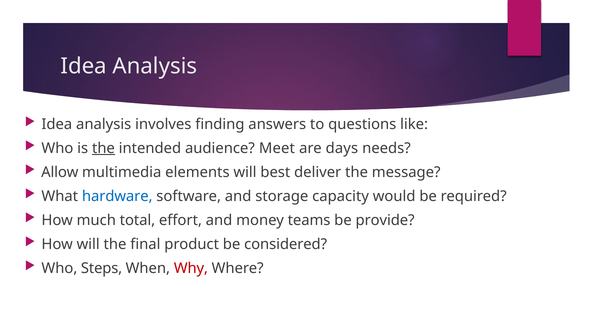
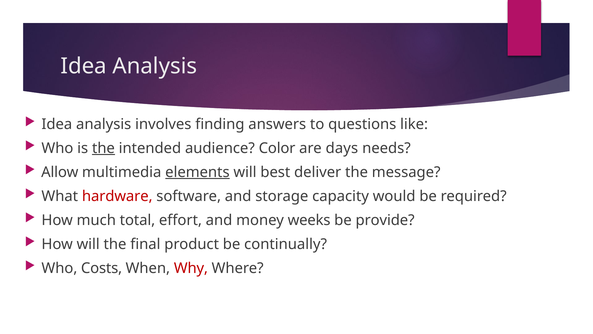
Meet: Meet -> Color (277, 148)
elements underline: none -> present (197, 172)
hardware colour: blue -> red (117, 196)
teams: teams -> weeks (309, 220)
considered: considered -> continually (286, 244)
Steps: Steps -> Costs (102, 268)
